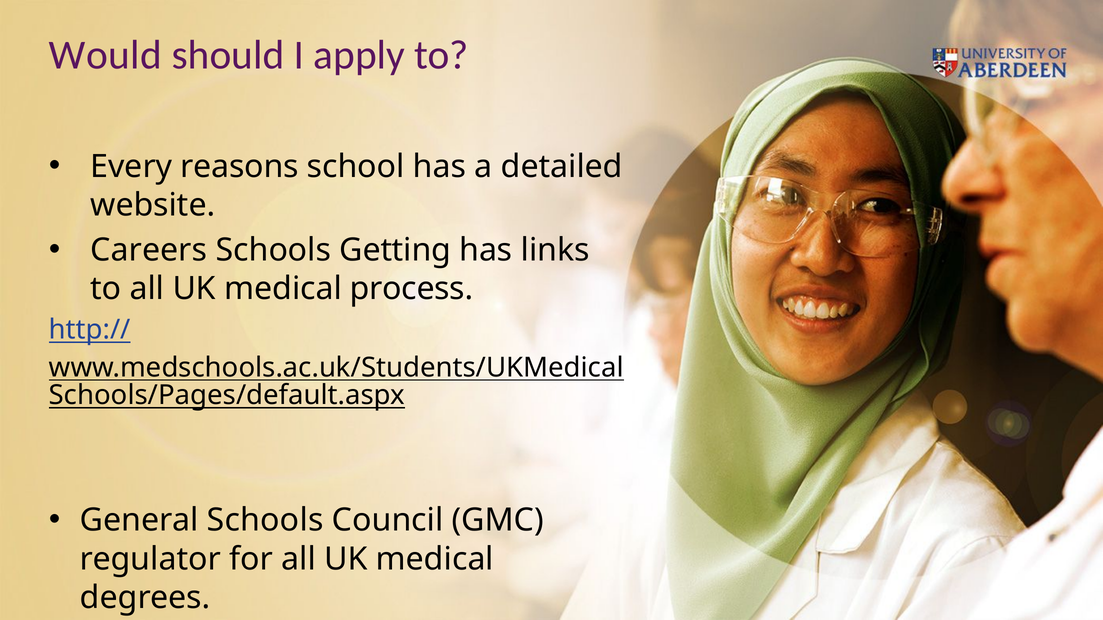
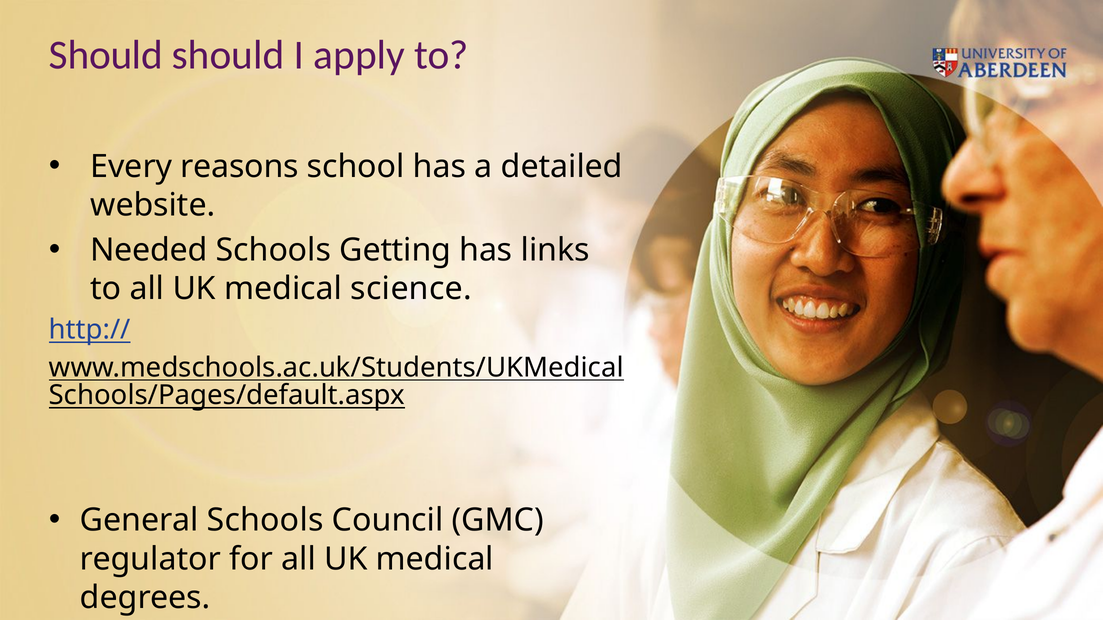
Would: Would -> Should (106, 55)
Careers: Careers -> Needed (149, 250)
process: process -> science (411, 289)
